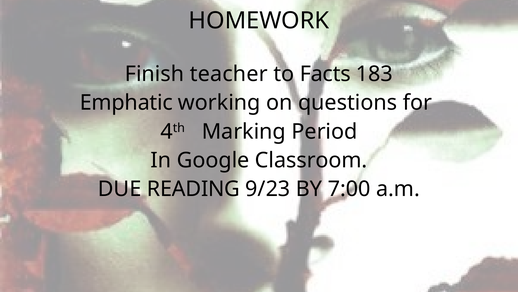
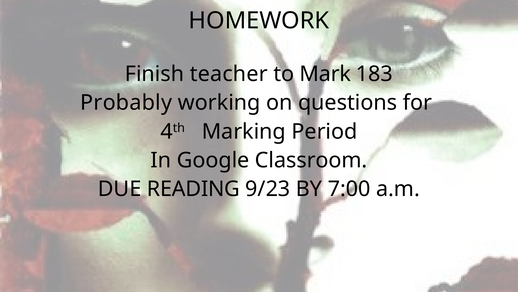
Facts: Facts -> Mark (325, 74)
Emphatic: Emphatic -> Probably (126, 103)
